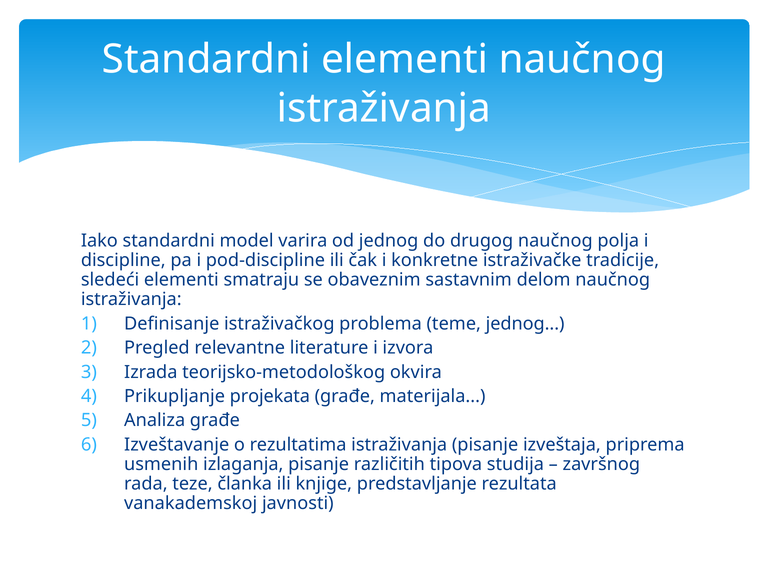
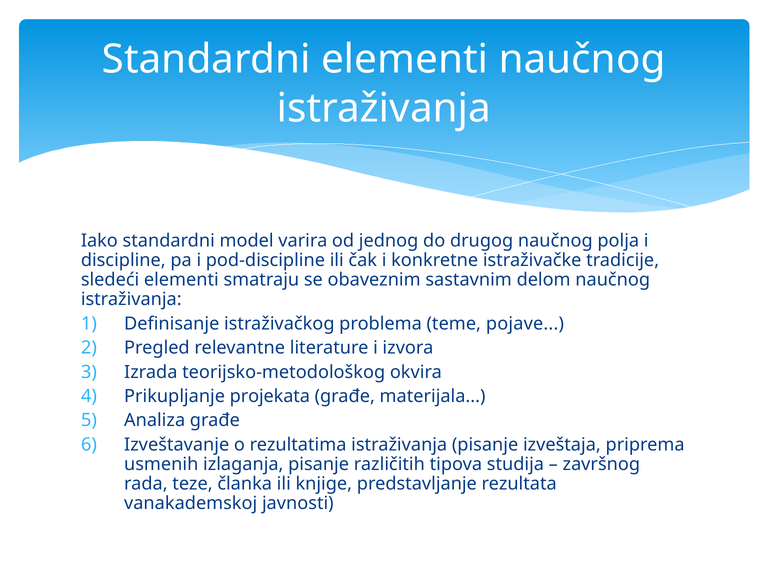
teme jednog: jednog -> pojave (525, 324)
